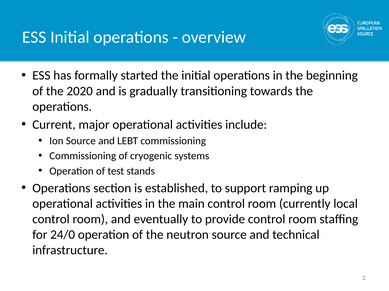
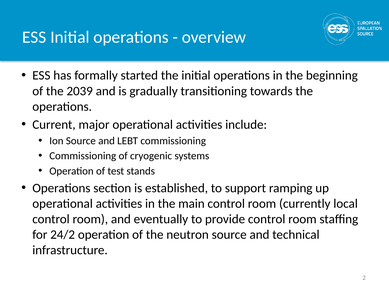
2020: 2020 -> 2039 (80, 91)
24/0: 24/0 -> 24/2 (63, 235)
